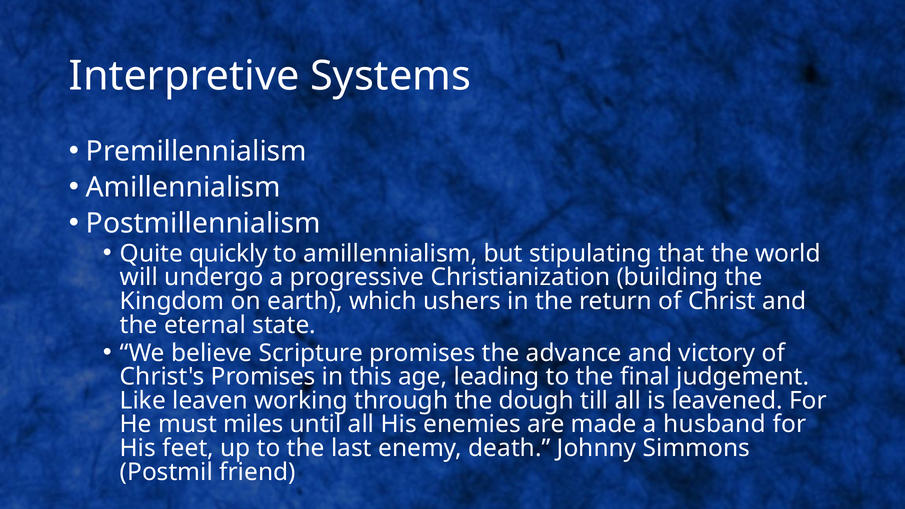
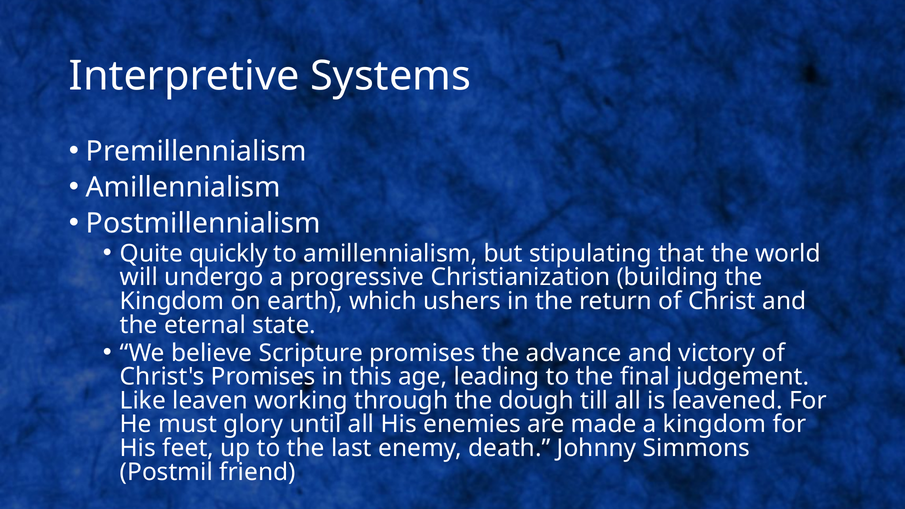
miles: miles -> glory (253, 424)
a husband: husband -> kingdom (715, 424)
